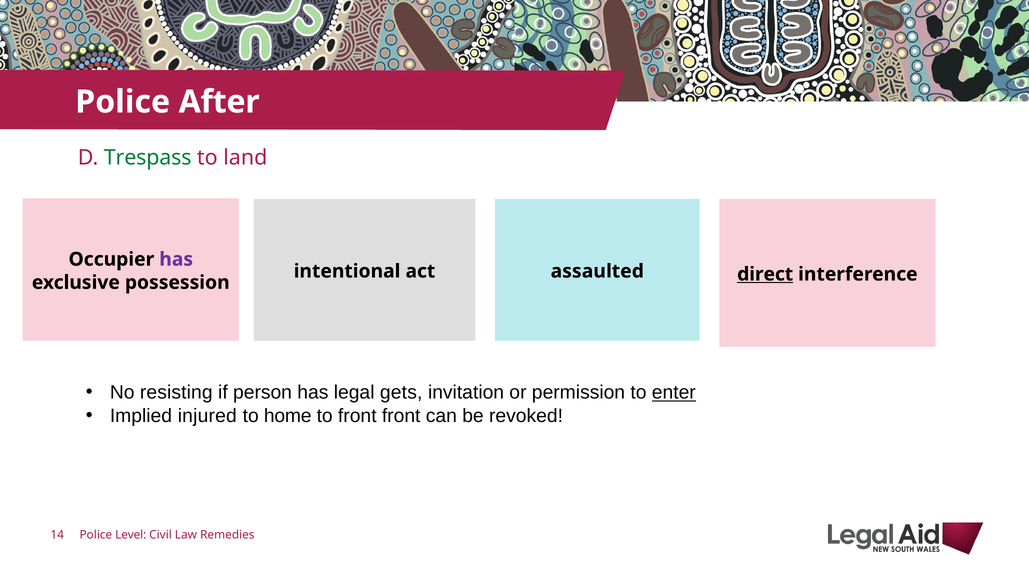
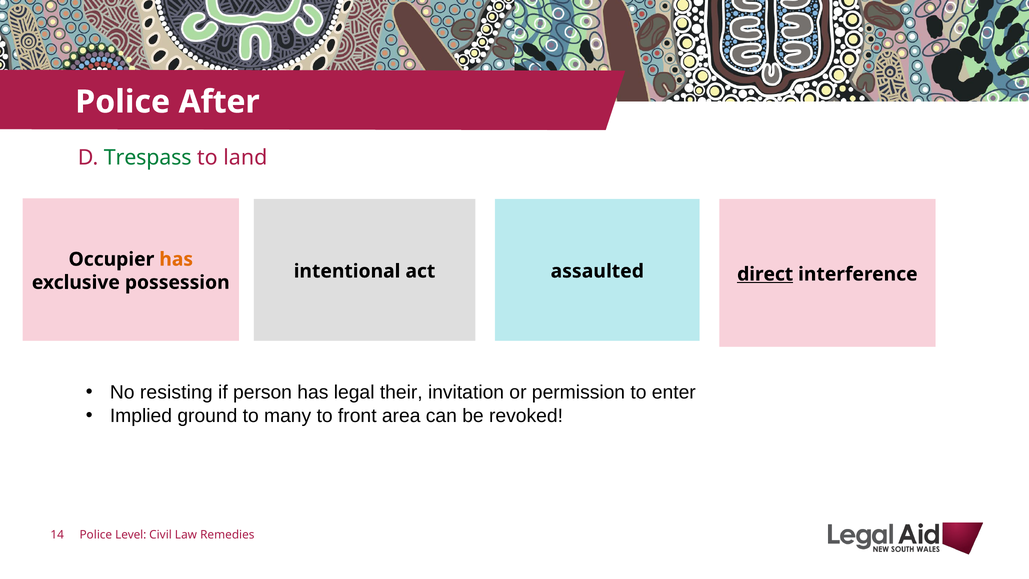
has colour: purple -> orange (176, 259)
gets: gets -> their (401, 392)
enter underline: present -> none (674, 392)
injured: injured -> ground (207, 416)
home: home -> many (288, 416)
front front: front -> area (401, 416)
